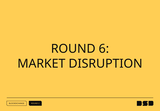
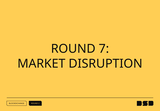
6: 6 -> 7 (104, 49)
